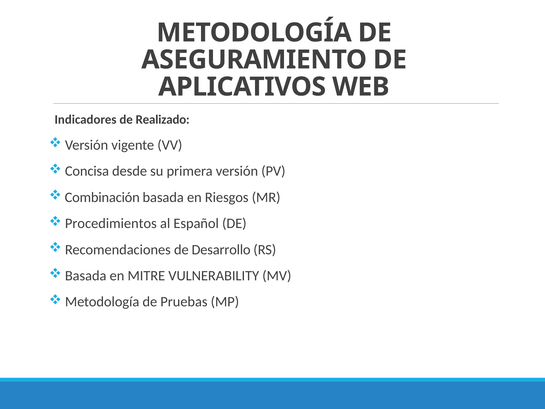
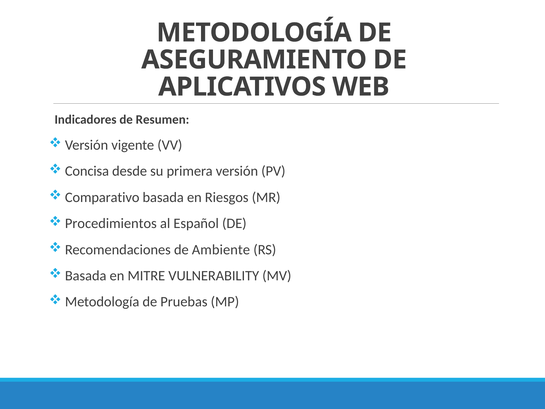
Realizado: Realizado -> Resumen (163, 120)
Combinación: Combinación -> Comparativo (102, 197)
Desarrollo: Desarrollo -> Ambiente (221, 249)
